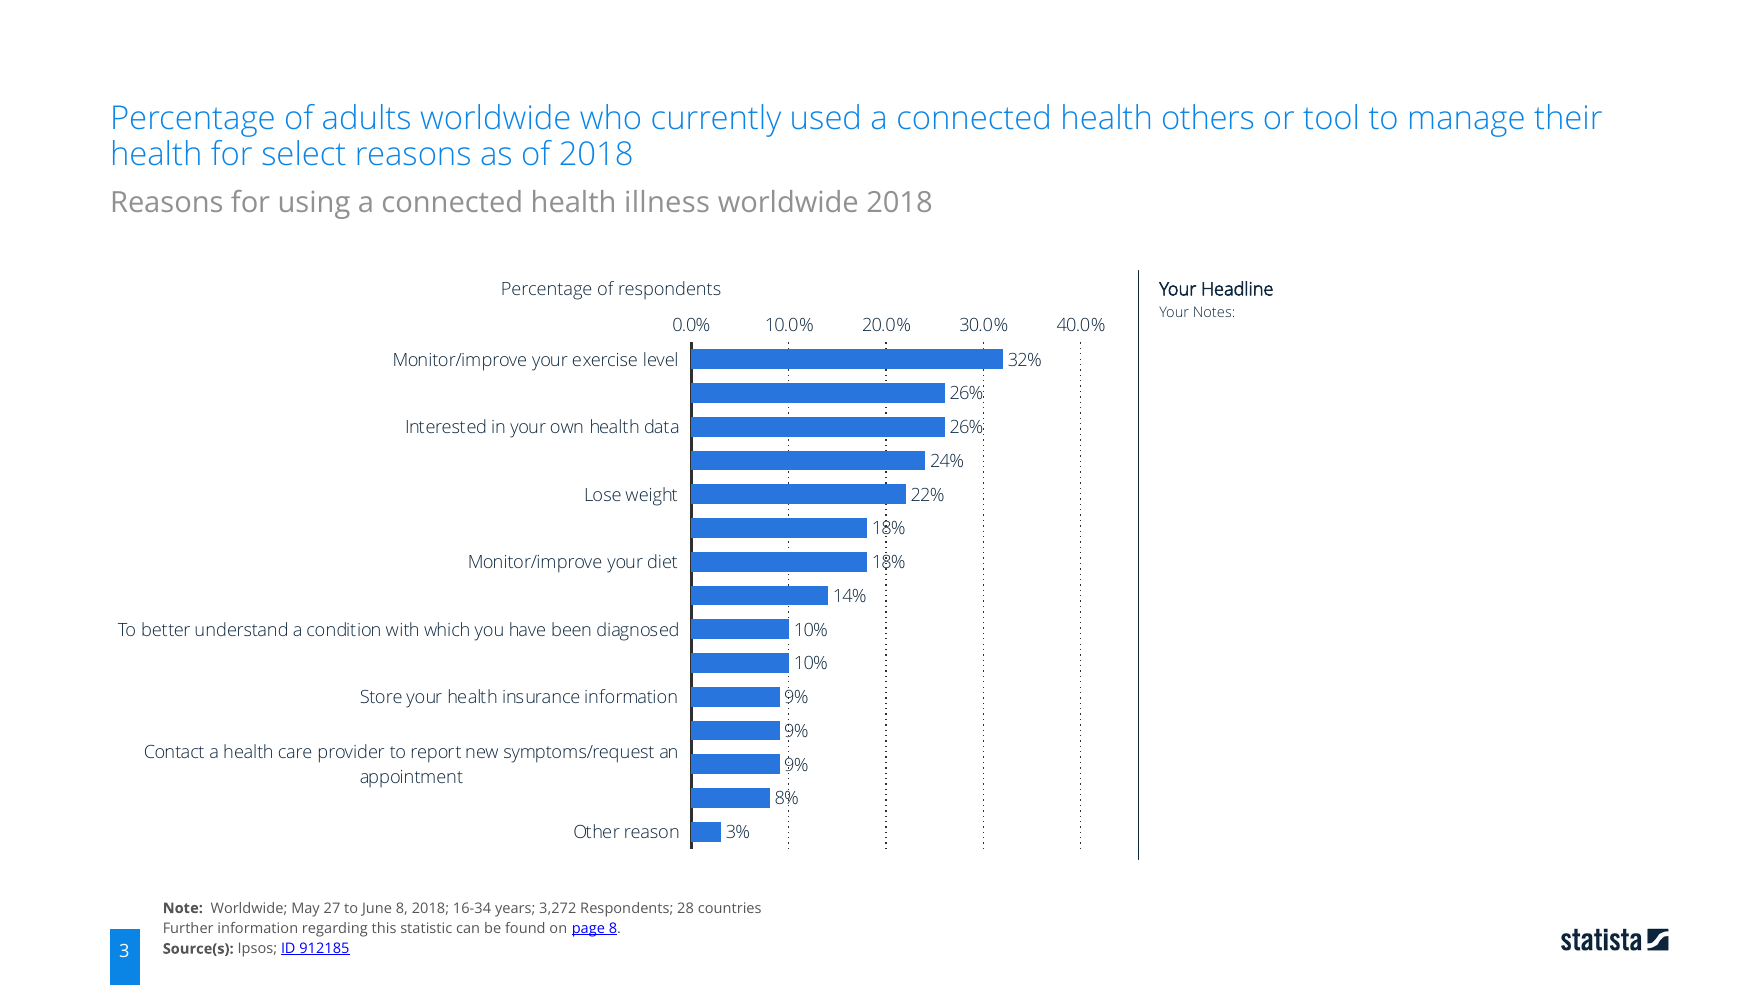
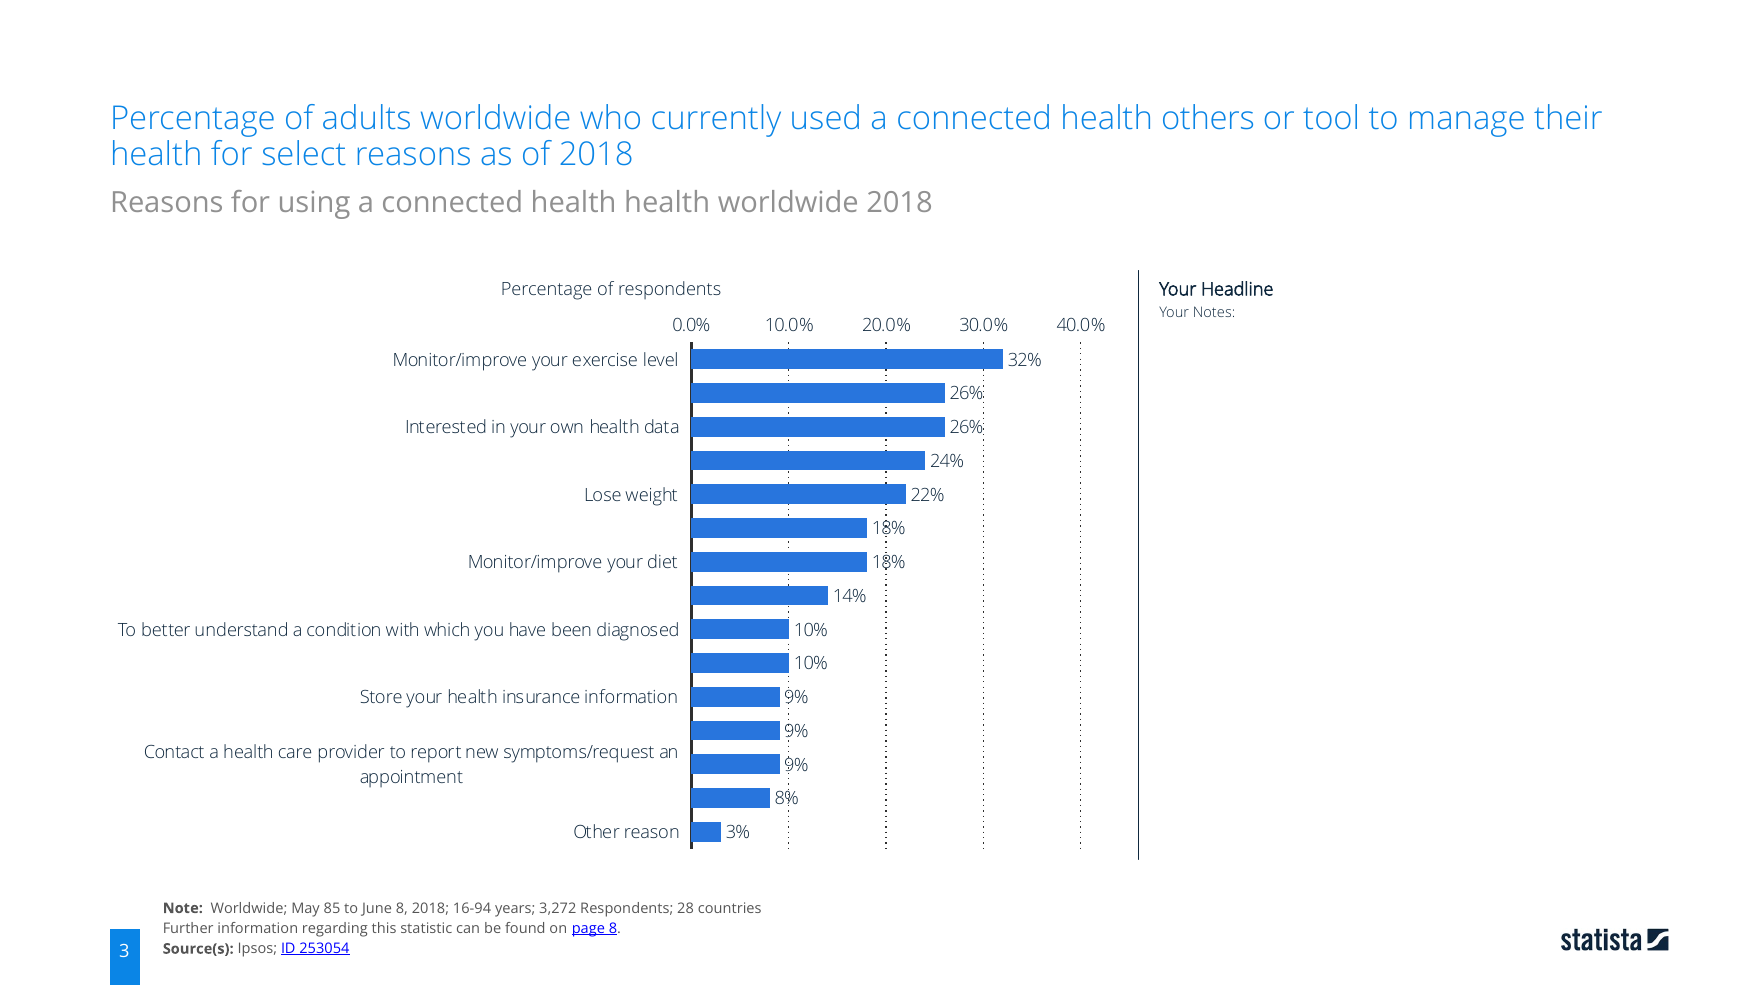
health illness: illness -> health (667, 203)
27: 27 -> 85 (332, 908)
16-34: 16-34 -> 16-94 (472, 908)
912185: 912185 -> 253054 (324, 949)
